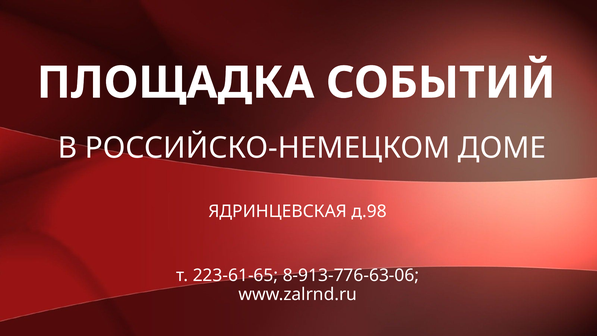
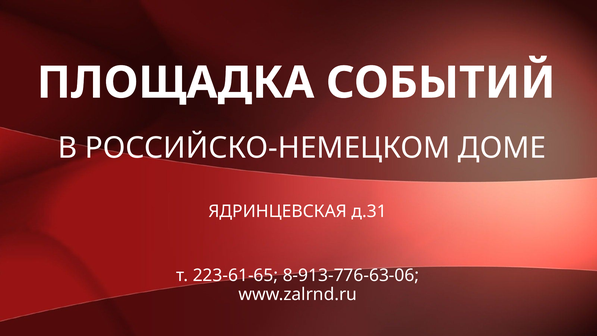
д.98: д.98 -> д.31 (369, 211)
